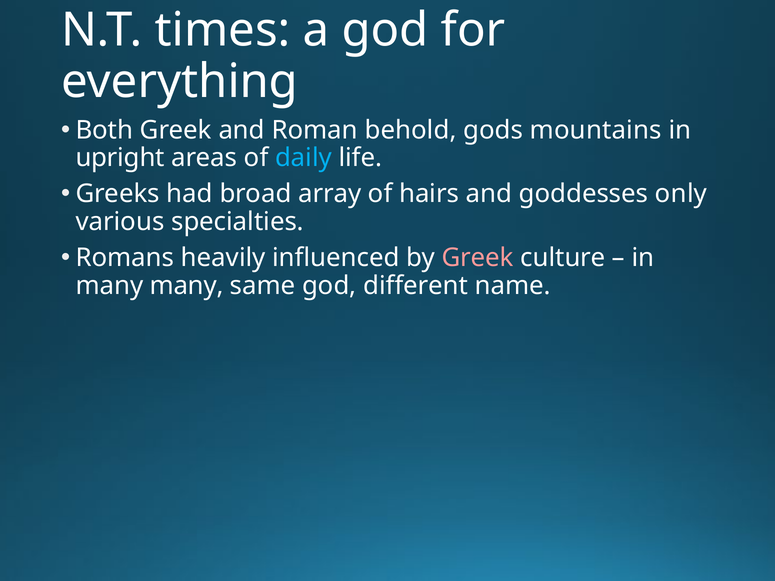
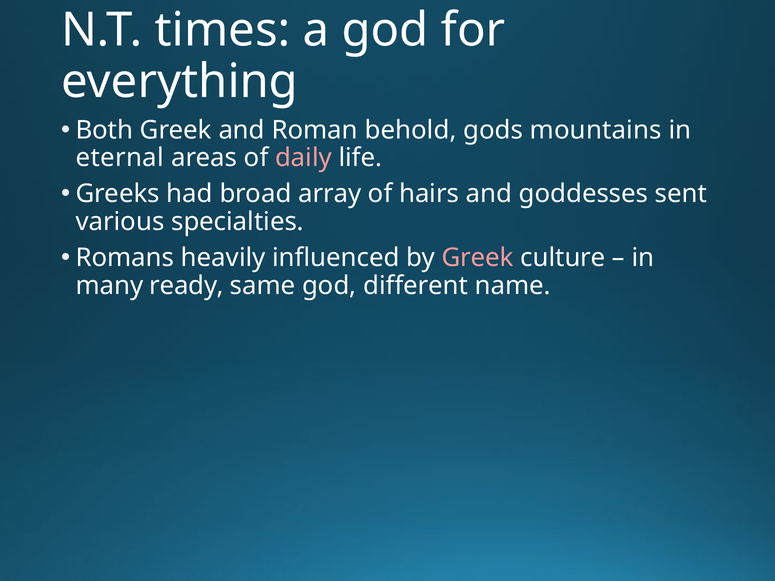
upright: upright -> eternal (120, 158)
daily colour: light blue -> pink (304, 158)
only: only -> sent (681, 194)
many many: many -> ready (187, 286)
